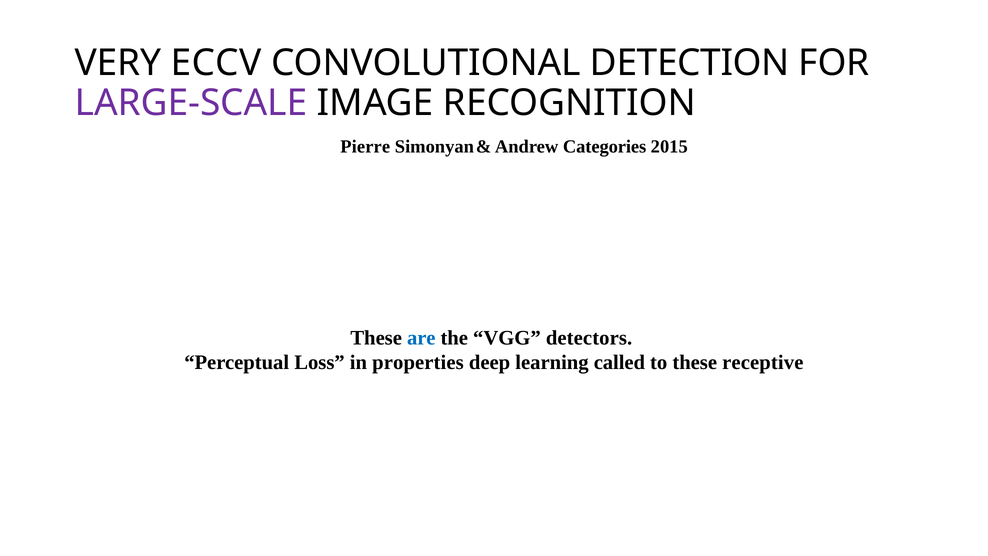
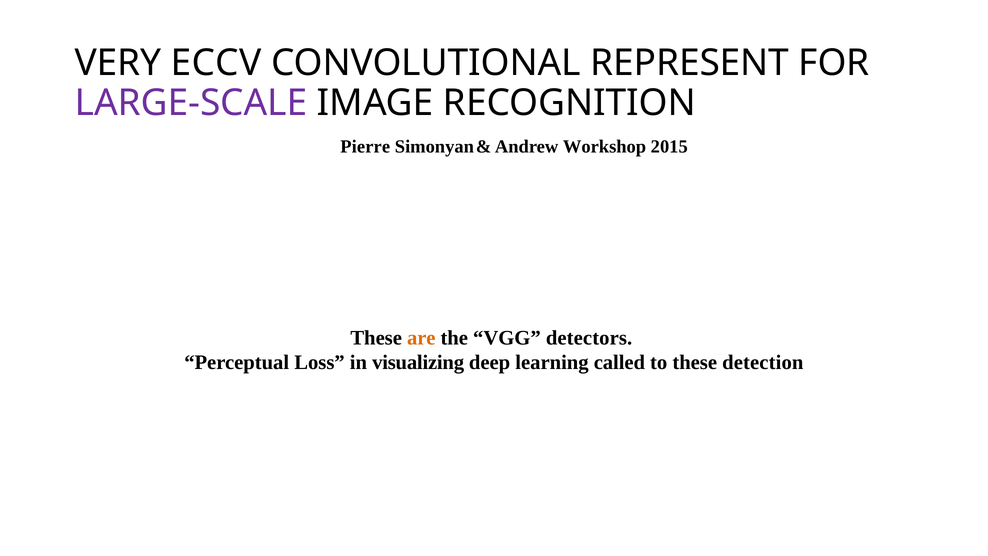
DETECTION: DETECTION -> REPRESENT (690, 63)
Categories: Categories -> Workshop (605, 147)
are colour: blue -> orange (421, 338)
properties: properties -> visualizing (418, 362)
receptive: receptive -> detection (763, 362)
